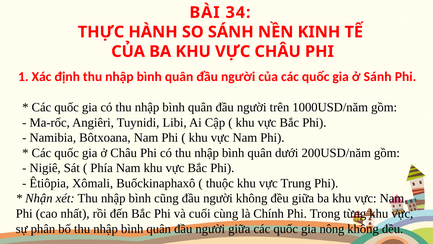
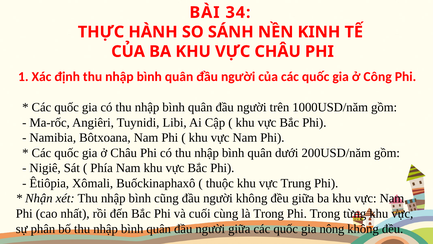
ở Sánh: Sánh -> Công (378, 77)
là Chính: Chính -> Trong (269, 213)
